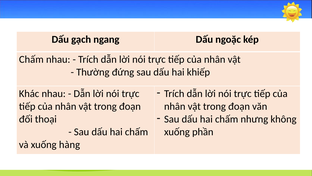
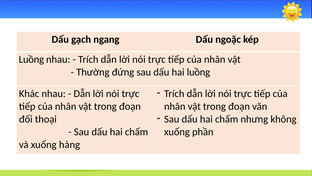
Chấm: Chấm -> Luồng (31, 59)
hai khiếp: khiếp -> luồng (198, 72)
